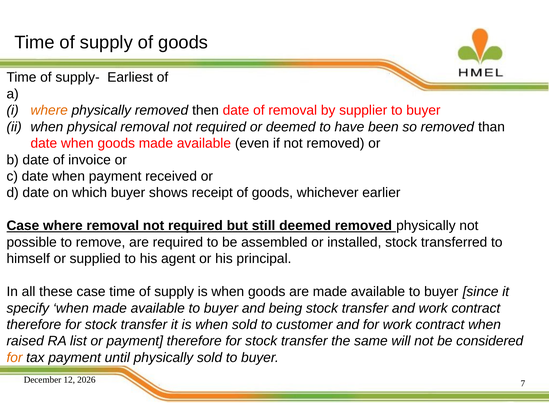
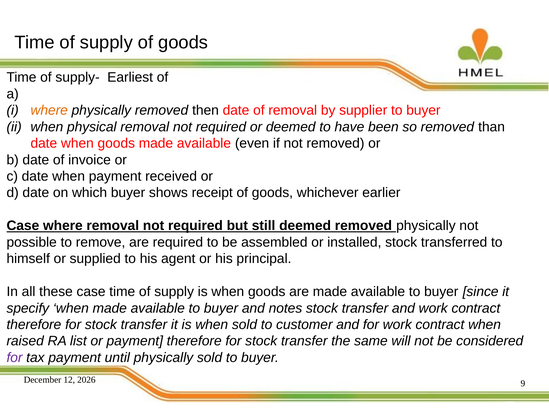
being: being -> notes (285, 308)
for colour: orange -> purple (15, 357)
7: 7 -> 9 (523, 383)
